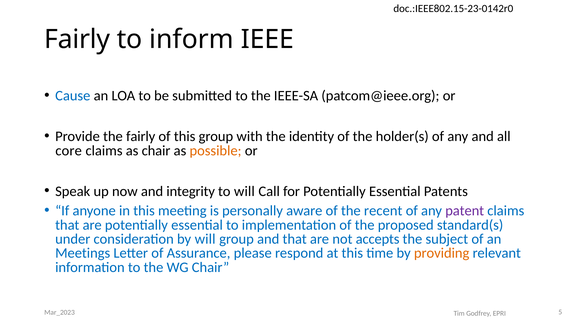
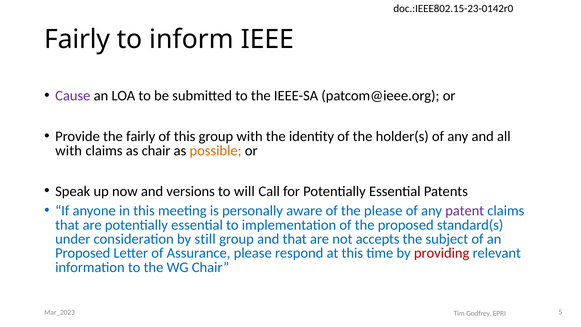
Cause colour: blue -> purple (73, 96)
core: core -> with (69, 150)
integrity: integrity -> versions (191, 191)
the recent: recent -> please (383, 211)
by will: will -> still (205, 239)
Meetings: Meetings -> Proposed (83, 253)
providing colour: orange -> red (442, 253)
